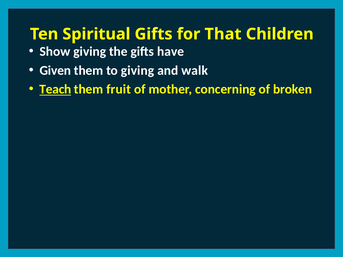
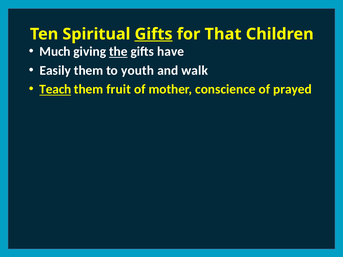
Gifts underline: none -> present (154, 34)
Show: Show -> Much (55, 52)
the underline: none -> present (118, 52)
Given: Given -> Easily (55, 71)
to giving: giving -> youth (138, 71)
concerning: concerning -> conscience (225, 89)
broken: broken -> prayed (292, 89)
